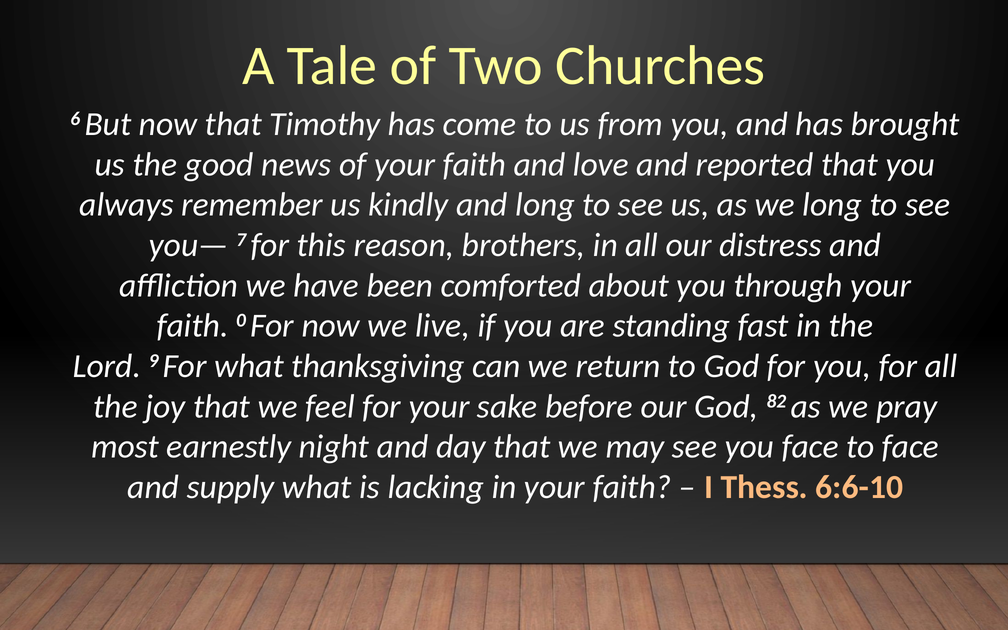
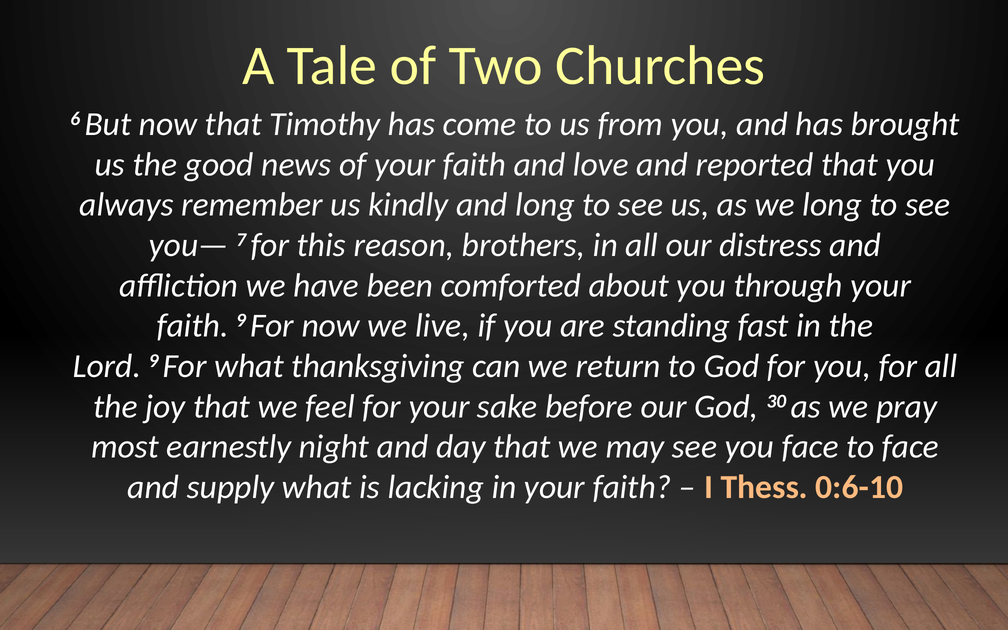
faith 0: 0 -> 9 (241, 320)
82: 82 -> 30 (776, 401)
6:6-10: 6:6-10 -> 0:6-10 (859, 487)
